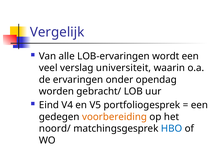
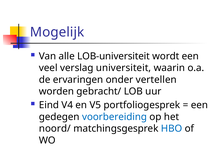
Vergelijk: Vergelijk -> Mogelijk (57, 32)
LOB-ervaringen: LOB-ervaringen -> LOB-universiteit (114, 56)
opendag: opendag -> vertellen (156, 80)
voorbereiding colour: orange -> blue (115, 117)
